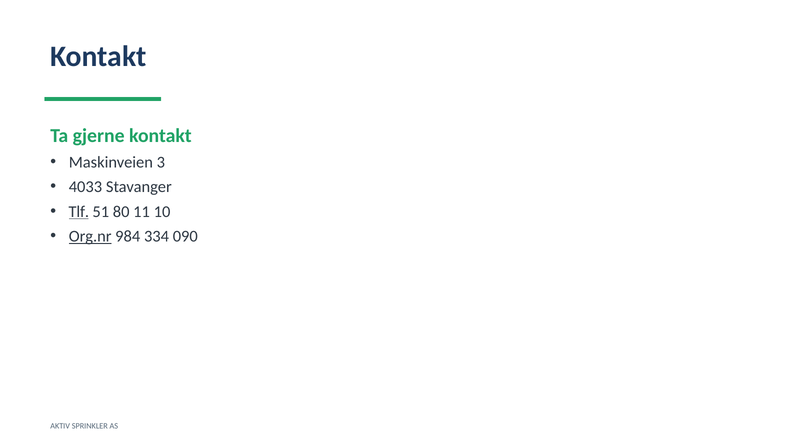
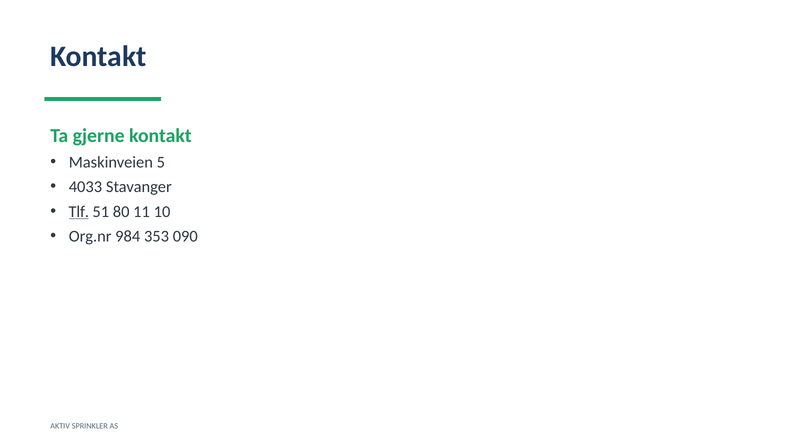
3: 3 -> 5 (161, 162)
Org.nr underline: present -> none (90, 237)
334: 334 -> 353 (157, 237)
